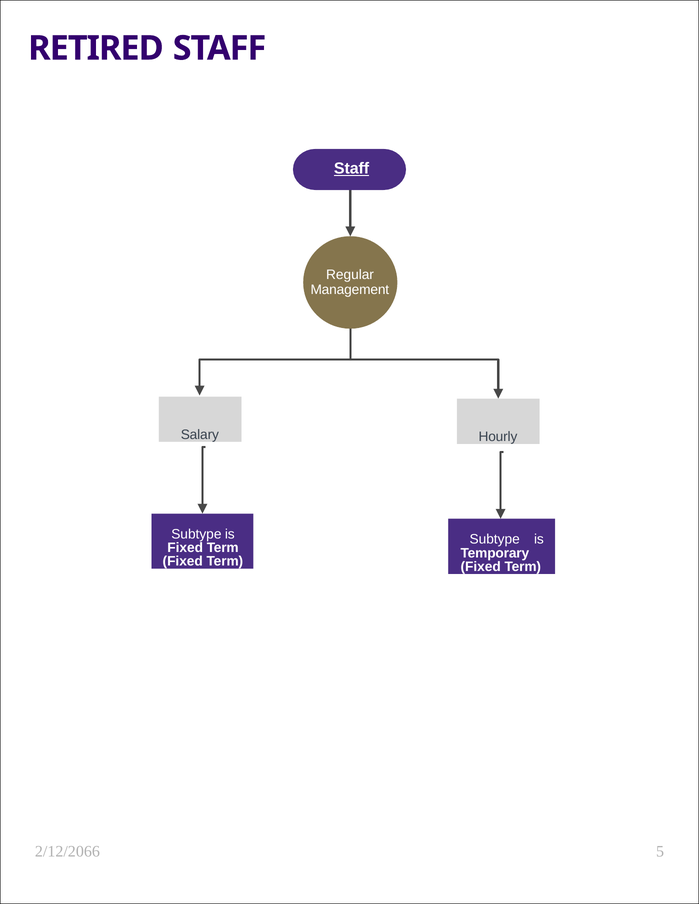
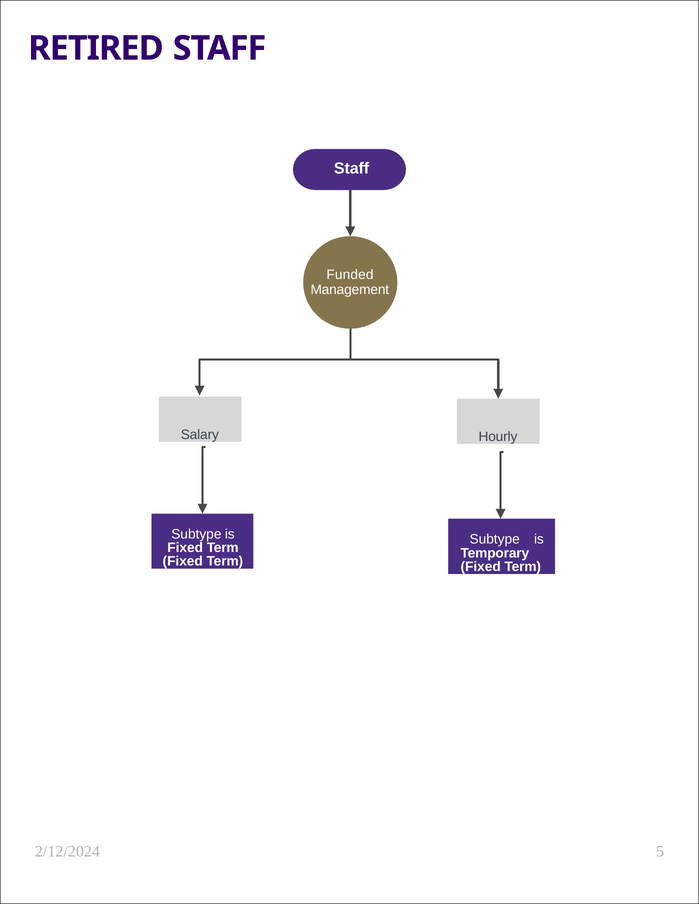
Staff underline: present -> none (352, 169)
Regular: Regular -> Funded (350, 275)
2/12/2066: 2/12/2066 -> 2/12/2024 (67, 852)
